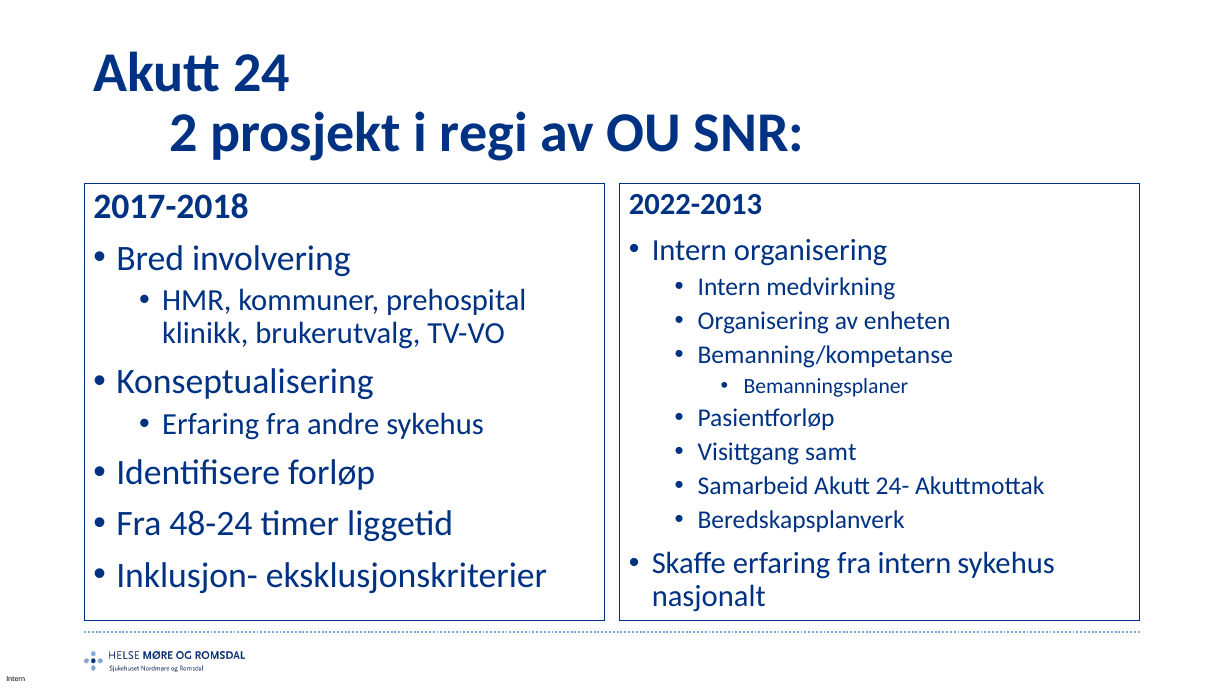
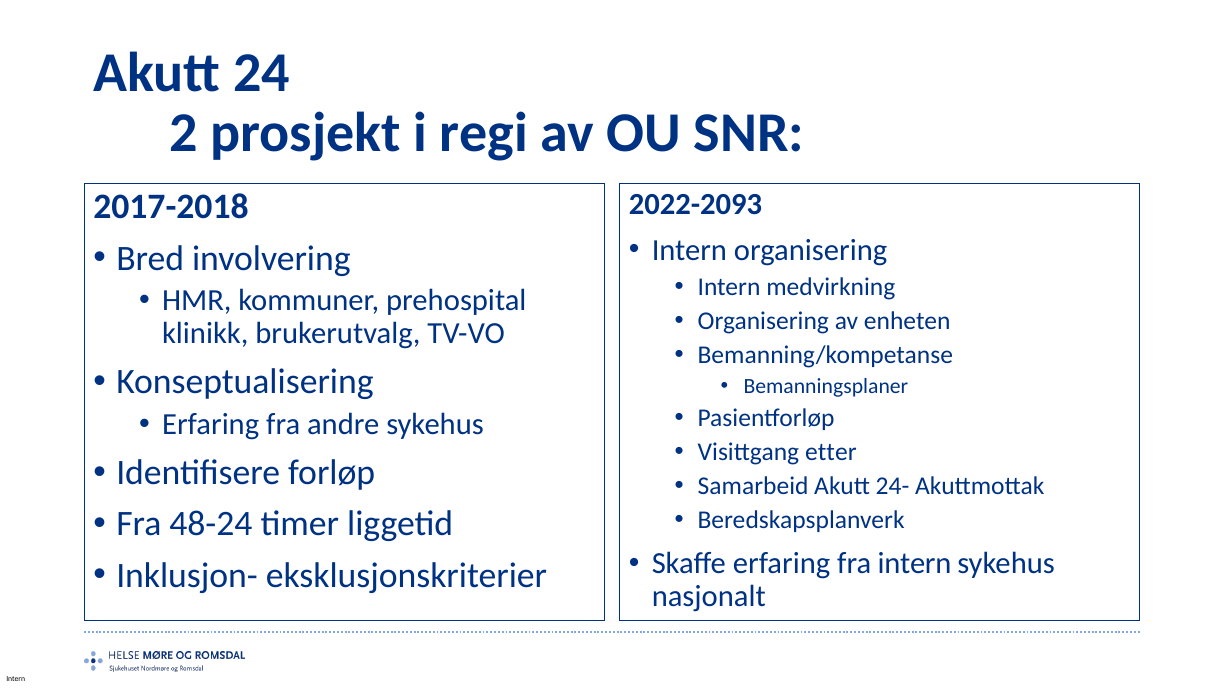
2022-2013: 2022-2013 -> 2022-2093 (695, 204)
samt: samt -> etter (831, 452)
